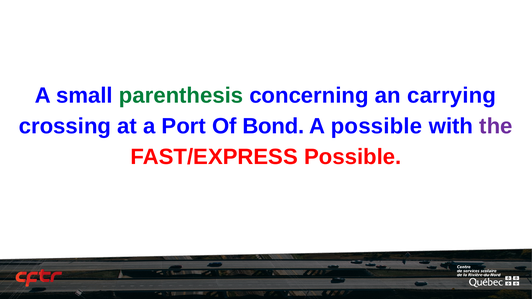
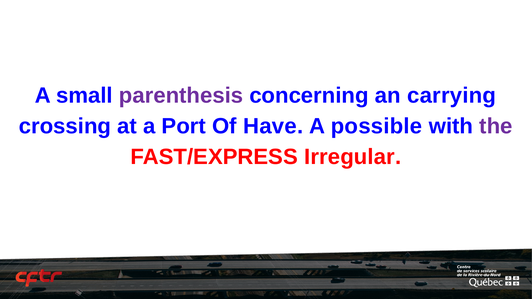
parenthesis colour: green -> purple (181, 96)
Bond: Bond -> Have (273, 126)
FAST/EXPRESS Possible: Possible -> Irregular (353, 157)
